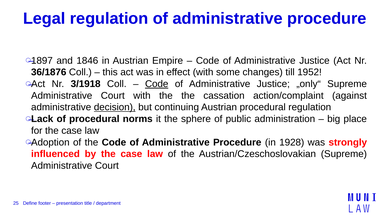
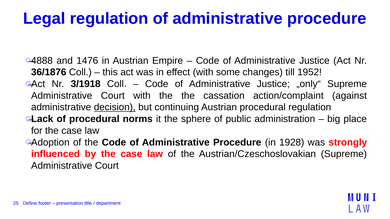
1897: 1897 -> 4888 (42, 61)
1846: 1846 -> 1476 (87, 61)
Code underline: present -> none (157, 84)
